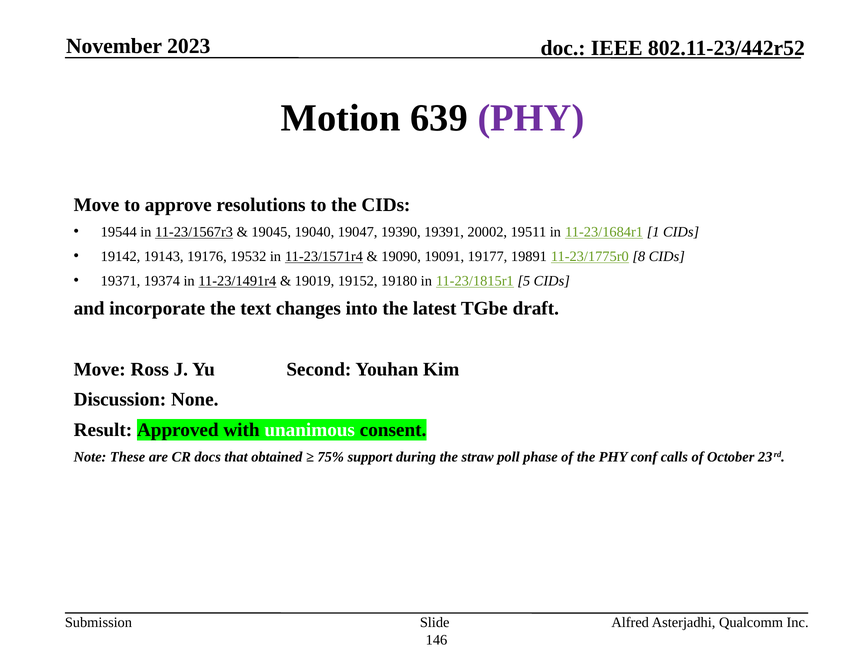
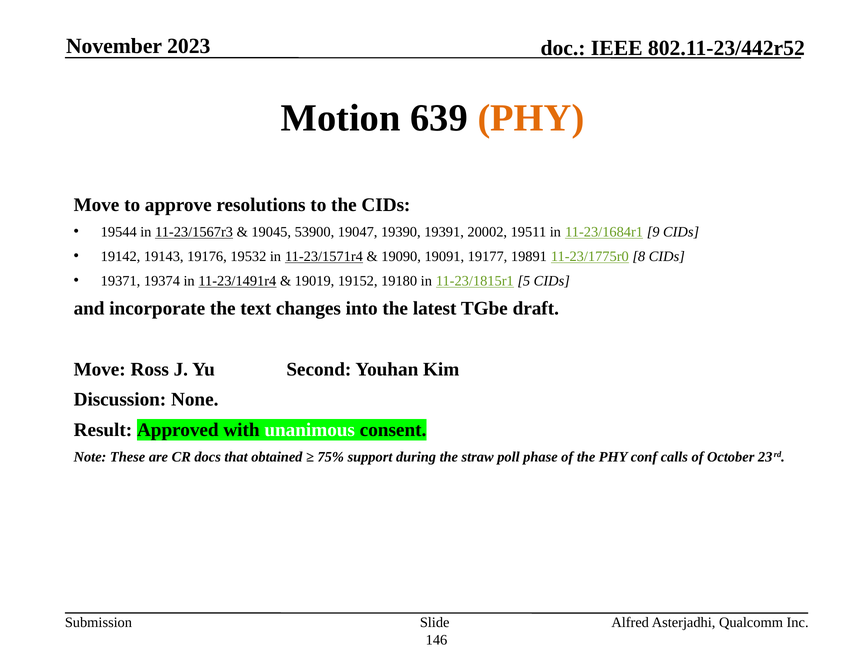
PHY colour: purple -> orange (531, 118)
19040: 19040 -> 53900 (314, 232)
1: 1 -> 9 (653, 232)
